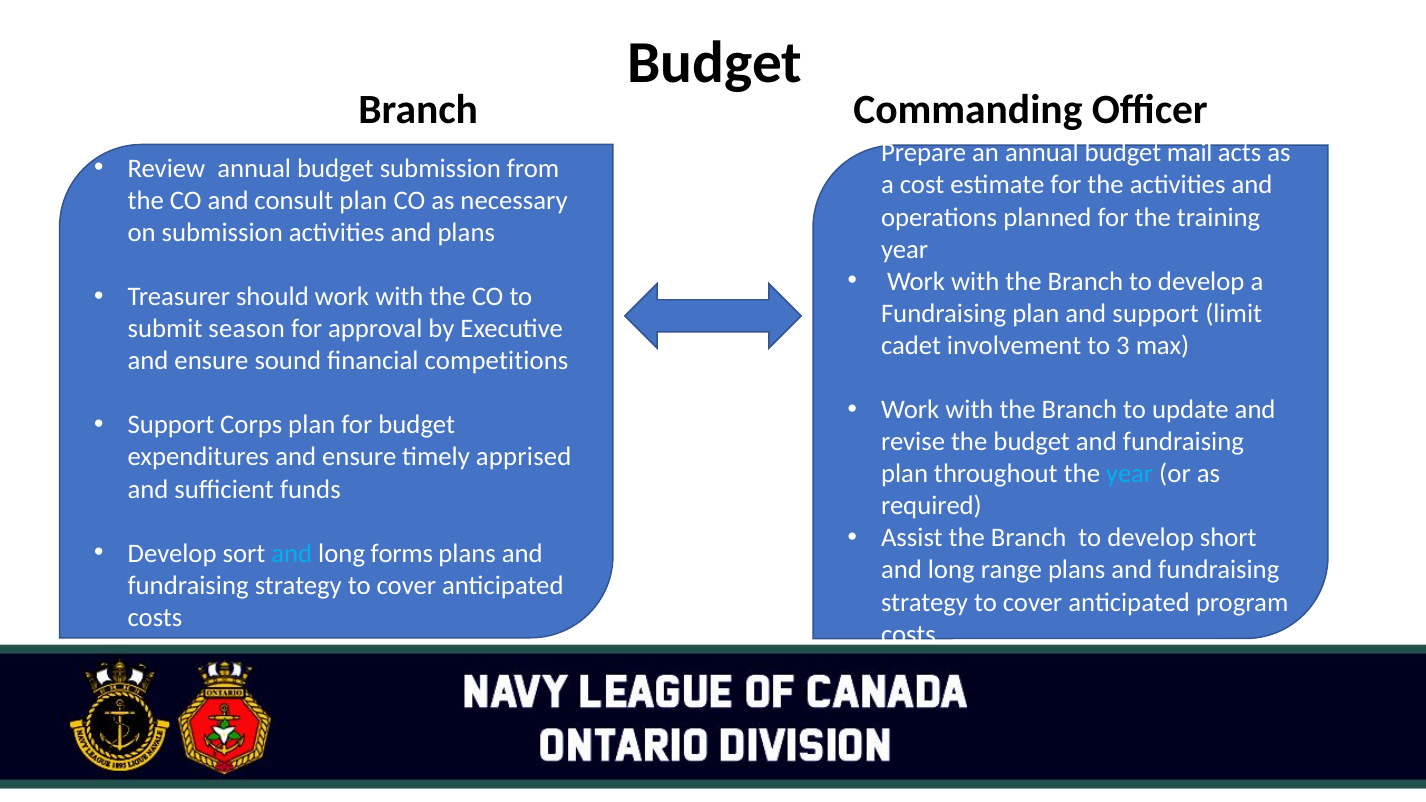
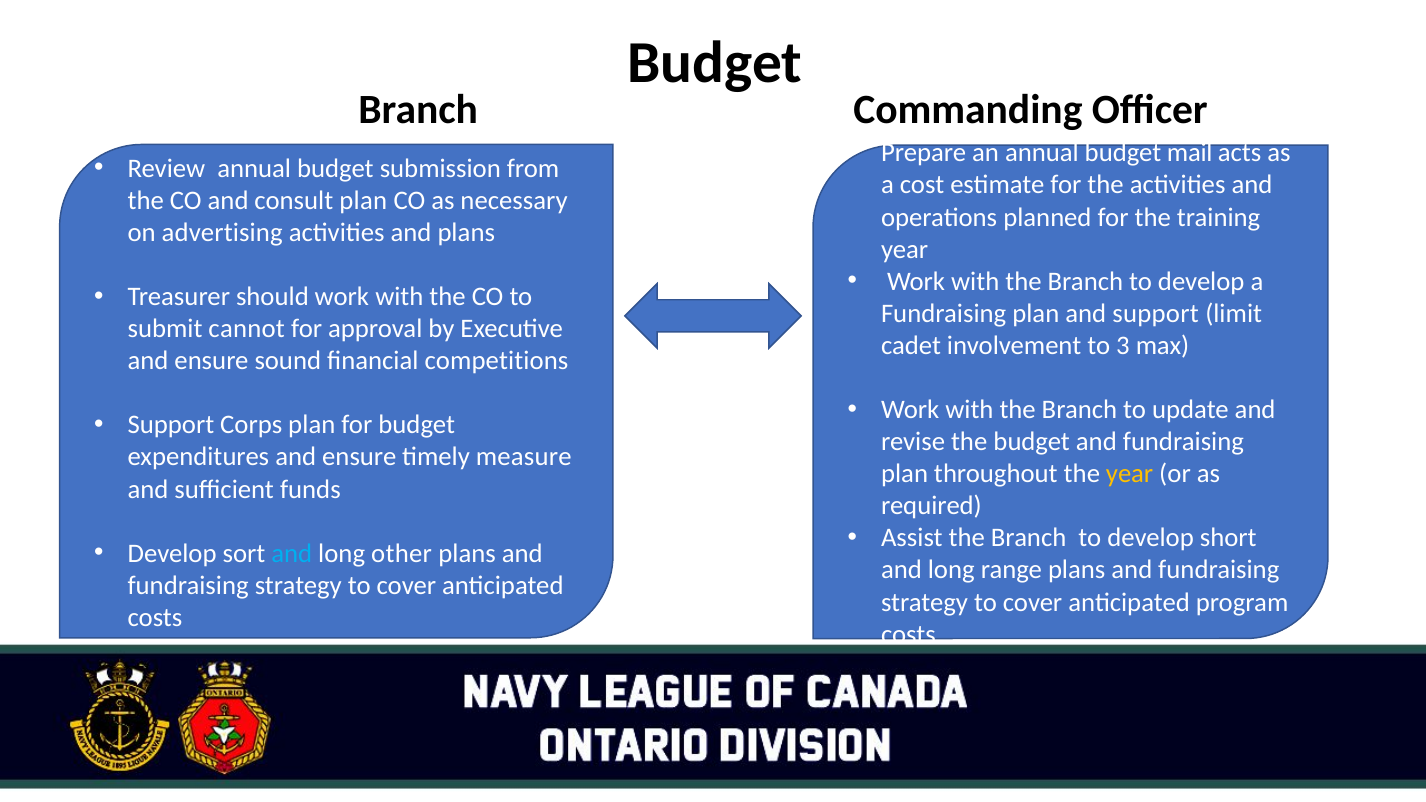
on submission: submission -> advertising (222, 233)
season: season -> cannot (247, 329)
apprised: apprised -> measure (524, 457)
year colour: light blue -> yellow (1130, 474)
forms: forms -> other (402, 553)
